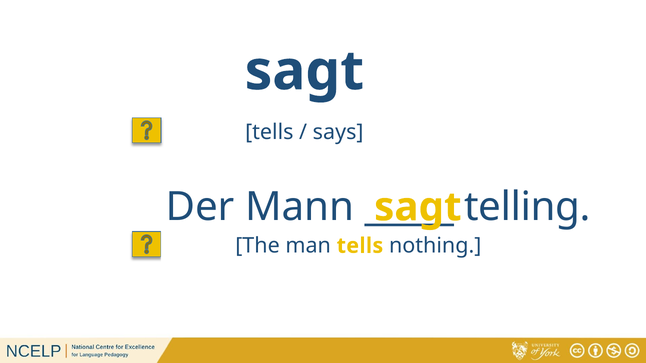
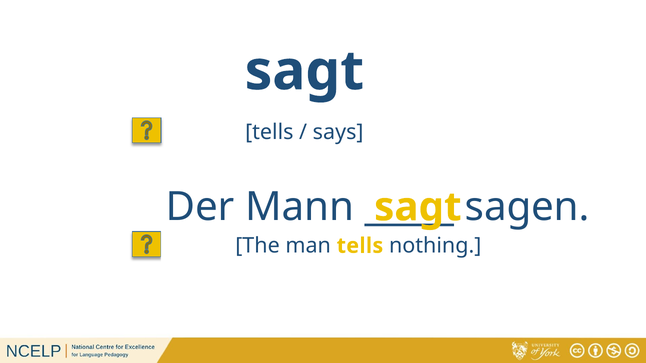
telling: telling -> sagen (527, 207)
